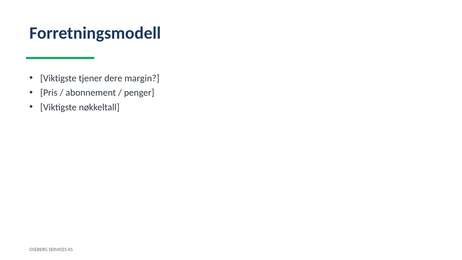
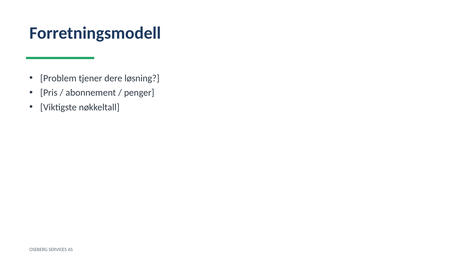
Viktigste: Viktigste -> Problem (58, 78)
margin: margin -> løsning (142, 78)
